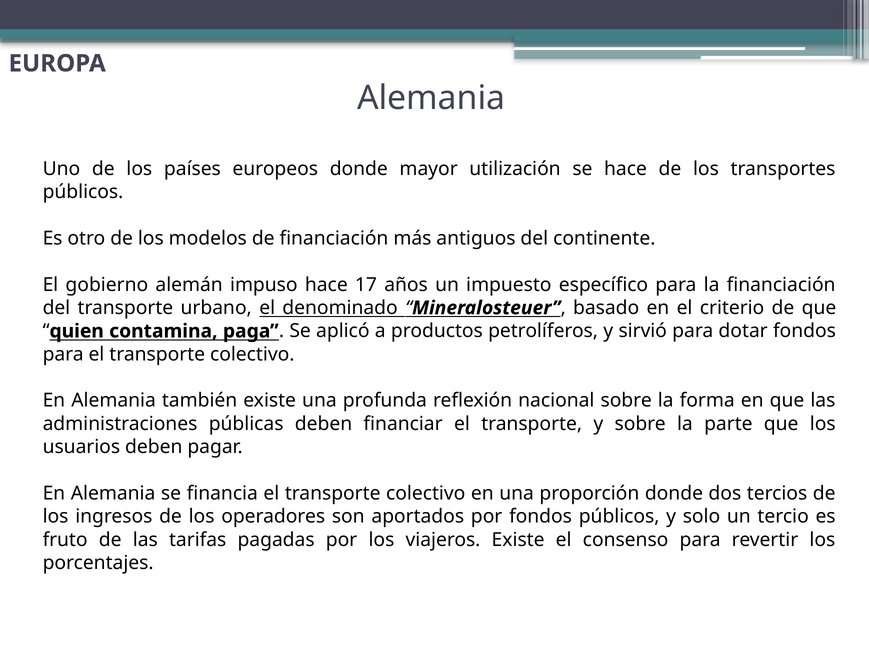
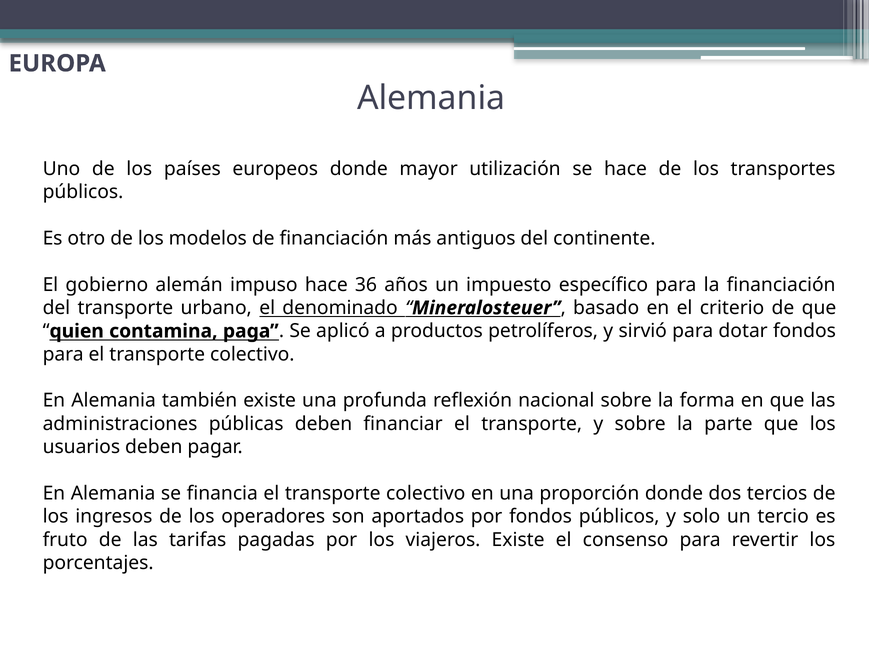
17: 17 -> 36 (366, 285)
